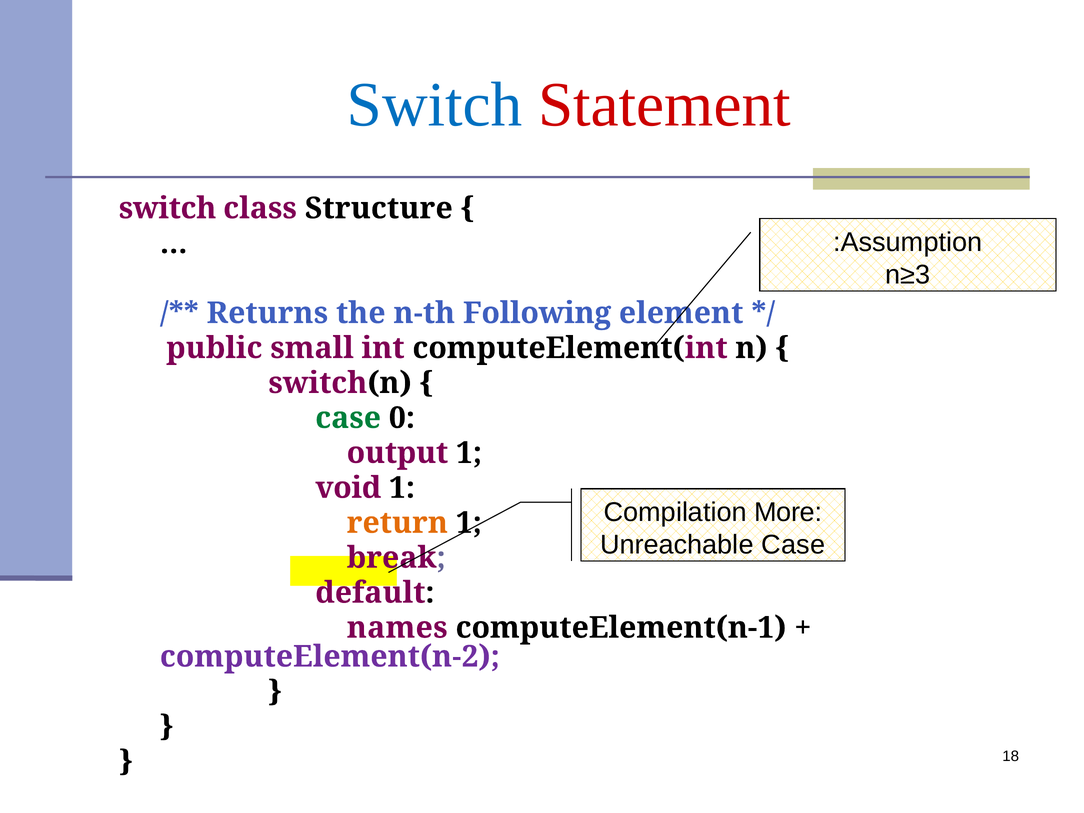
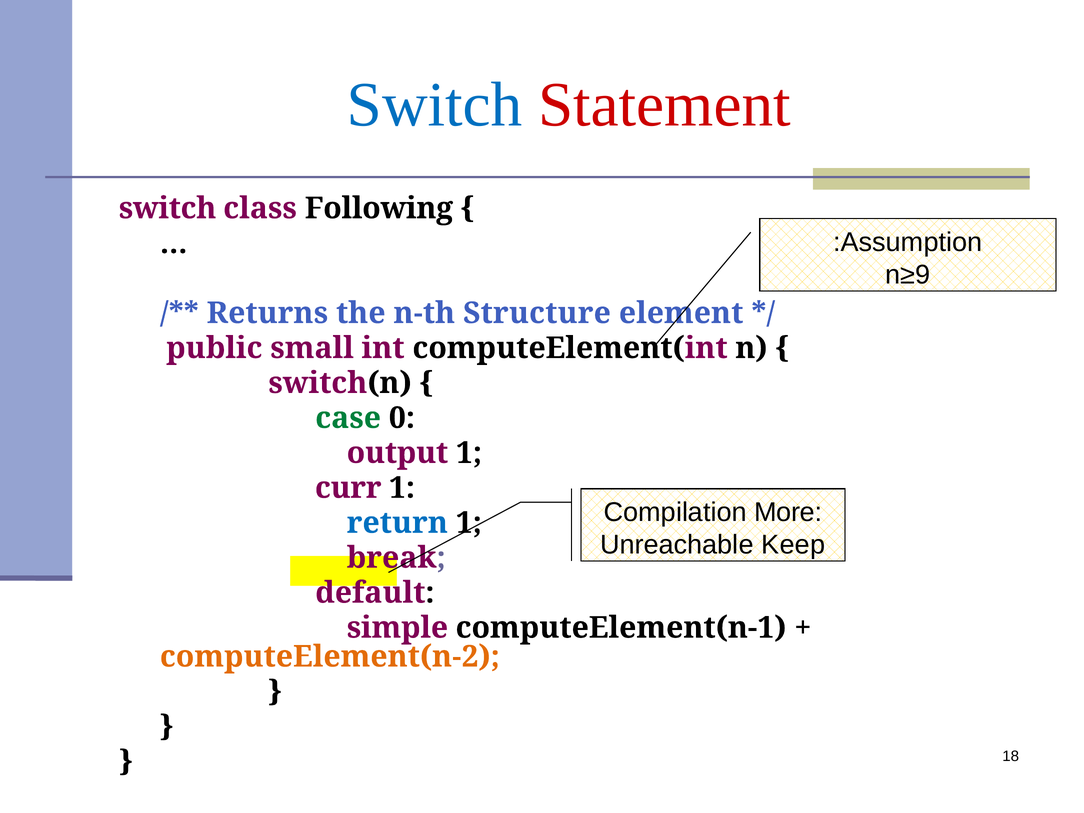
Structure: Structure -> Following (379, 208)
n≥3: n≥3 -> n≥9 (908, 275)
Following: Following -> Structure (537, 313)
void: void -> curr (348, 488)
return colour: orange -> blue (397, 523)
Unreachable Case: Case -> Keep (793, 545)
names: names -> simple (397, 628)
computeElement(n-2 colour: purple -> orange (330, 657)
